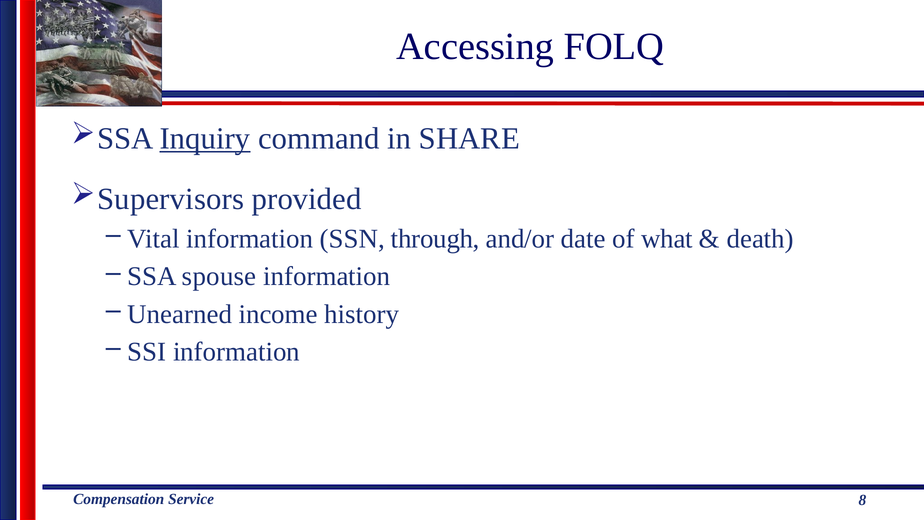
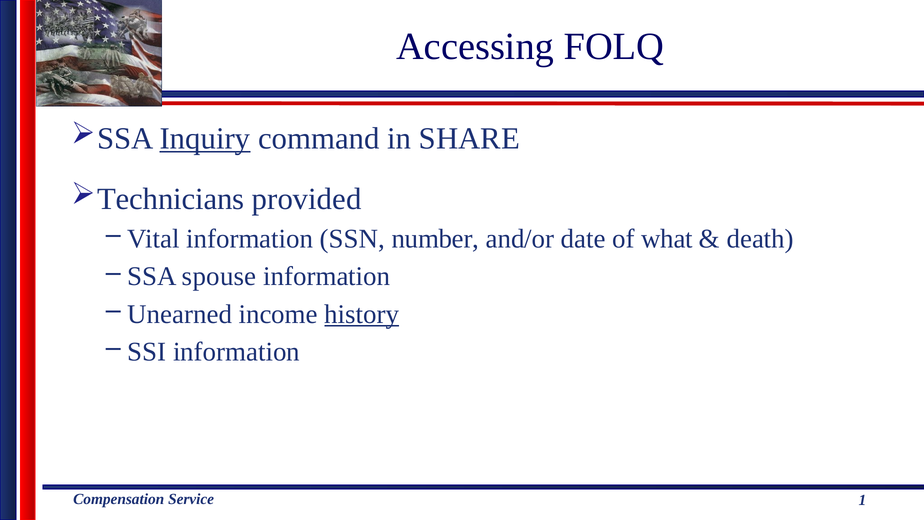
Supervisors: Supervisors -> Technicians (171, 199)
through: through -> number (435, 239)
history underline: none -> present (362, 314)
8: 8 -> 1 (862, 500)
